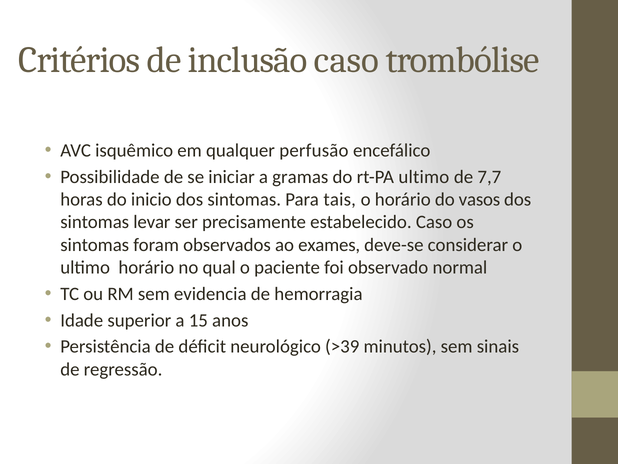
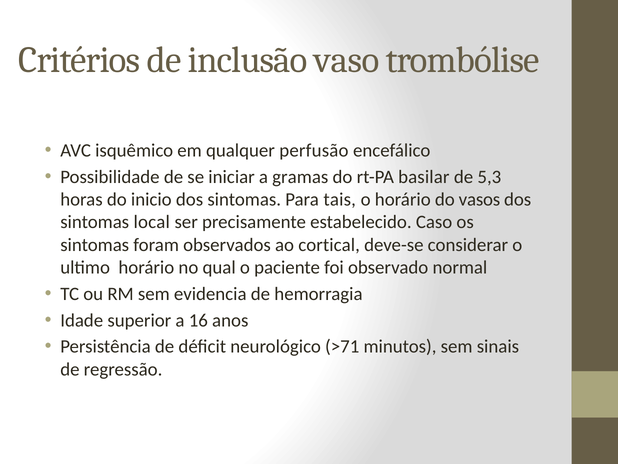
inclusão caso: caso -> vaso (347, 60)
rt-PA ultimo: ultimo -> basilar (424, 177)
7,7: 7,7 -> 5,3 (489, 177)
levar: levar -> local (152, 222)
exames: exames -> cortical (329, 245)
15: 15 -> 16 (198, 320)
>39: >39 -> >71 (342, 346)
